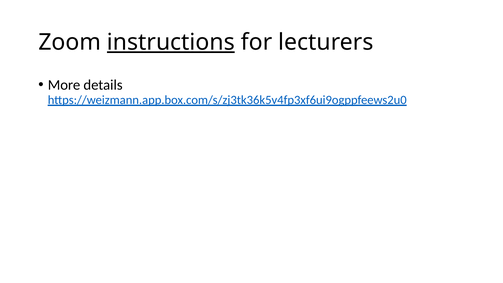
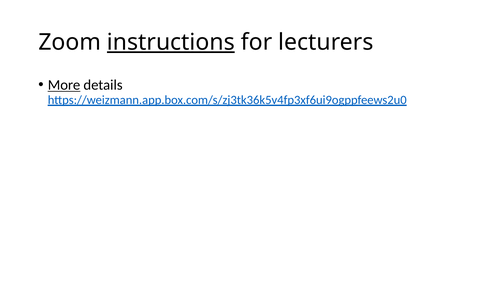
More underline: none -> present (64, 85)
